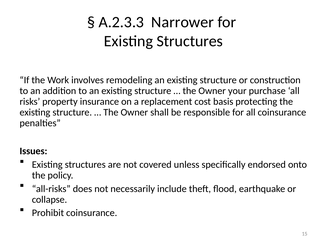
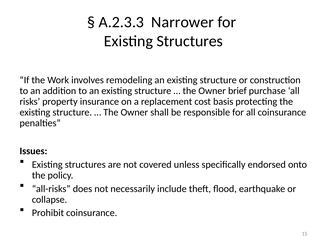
your: your -> brief (237, 91)
